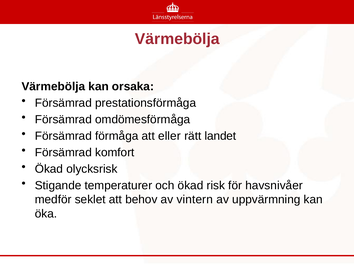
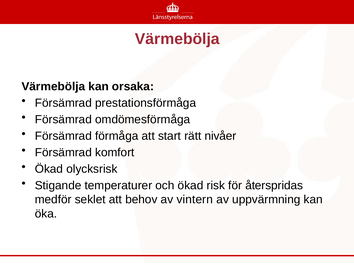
eller: eller -> start (170, 136)
landet: landet -> nivåer (220, 136)
havsnivåer: havsnivåer -> återspridas (274, 186)
